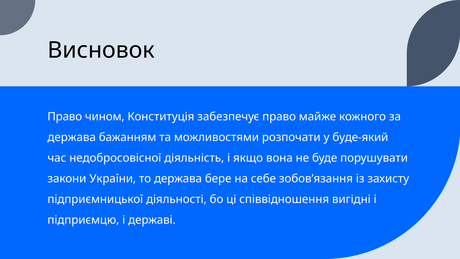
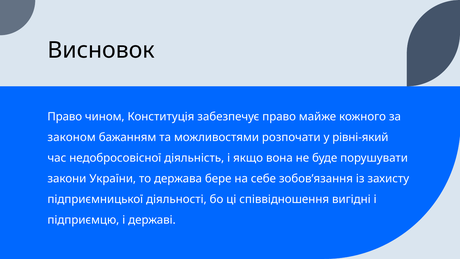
держава: держава -> законом (72, 137)
буде-який: буде-який -> рівні-який (360, 137)
